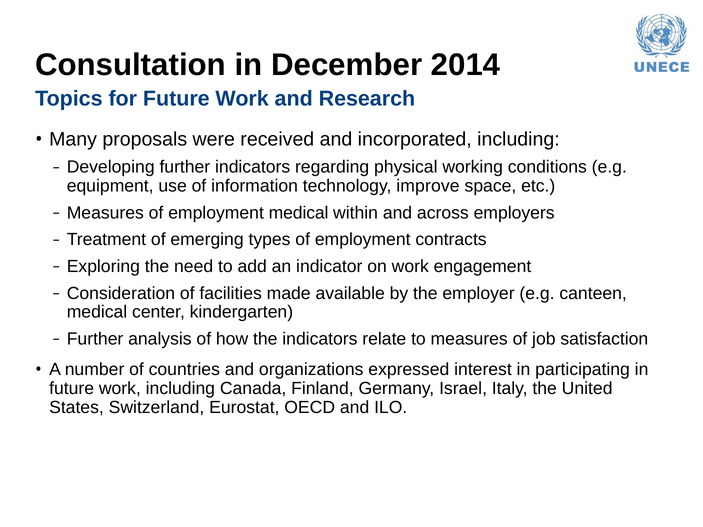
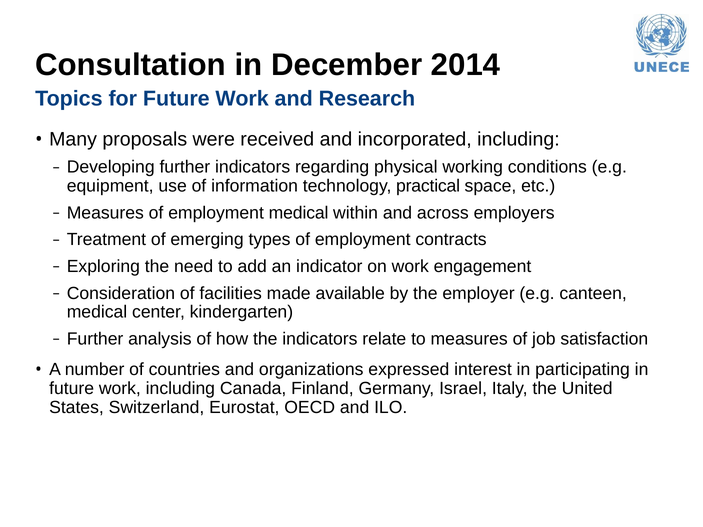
improve: improve -> practical (428, 186)
